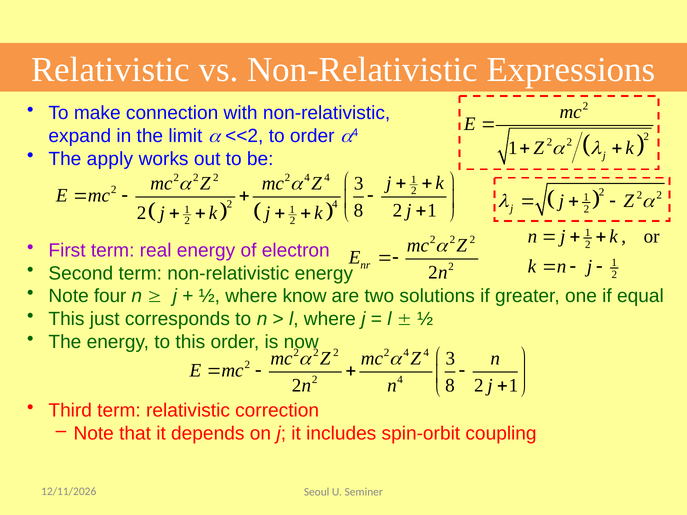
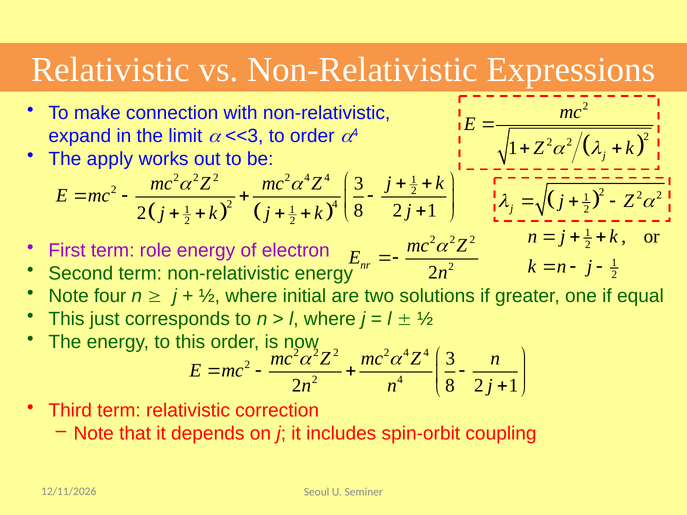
<<2: <<2 -> <<3 (244, 136)
real: real -> role (156, 250)
know: know -> initial (304, 296)
